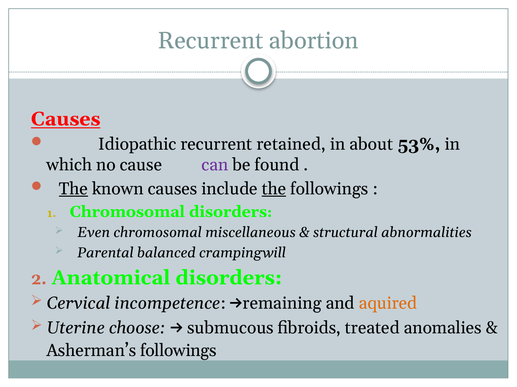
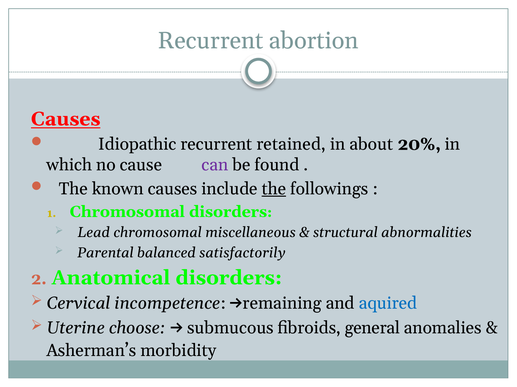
53%: 53% -> 20% (419, 144)
The underline: present -> none (73, 189)
Even: Even -> Lead (94, 233)
crampingwill: crampingwill -> satisfactorily (242, 253)
aquired colour: orange -> blue (388, 304)
treated: treated -> general (372, 328)
Asherman’s followings: followings -> morbidity (178, 351)
